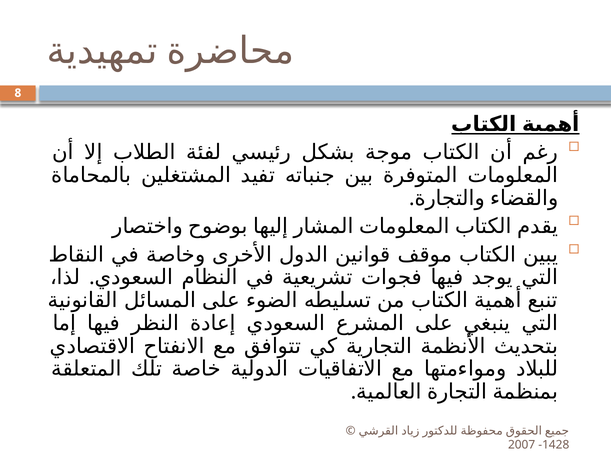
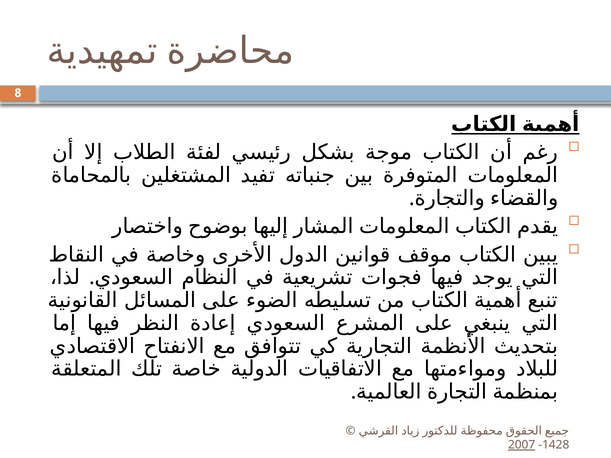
2007 underline: none -> present (522, 445)
